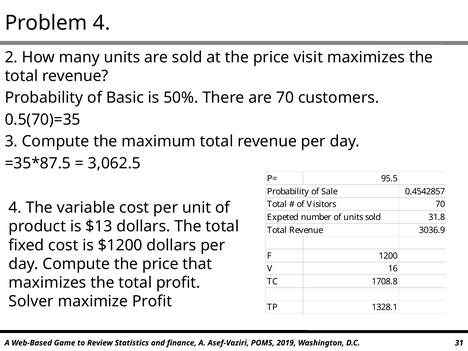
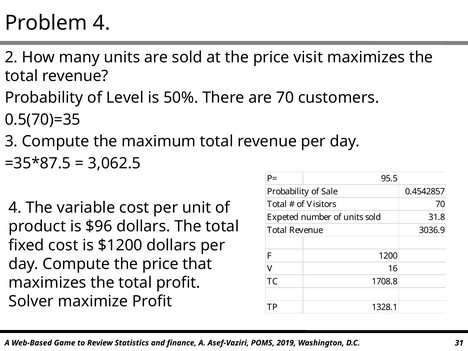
Basic: Basic -> Level (125, 98)
$13: $13 -> $96 (99, 226)
